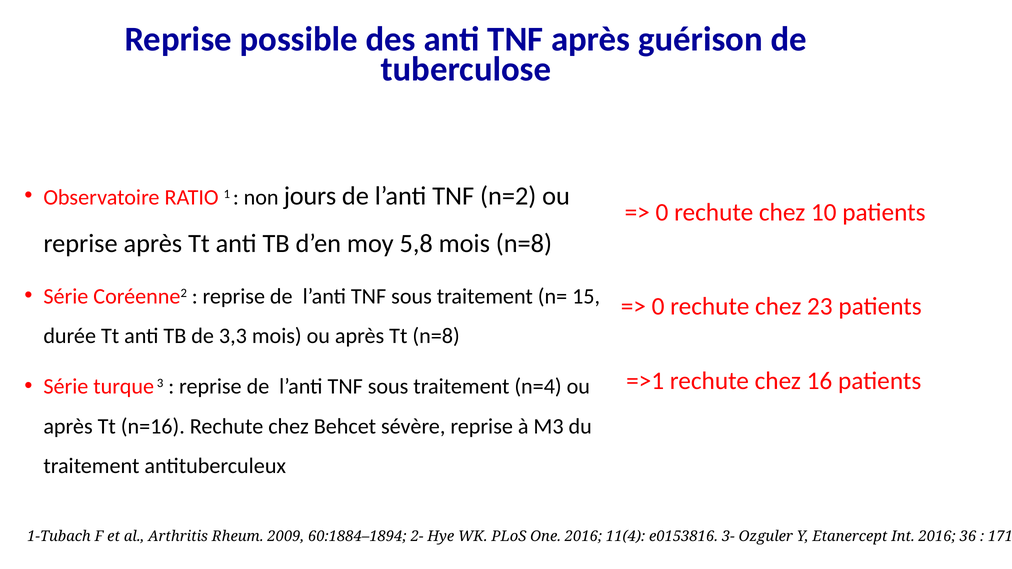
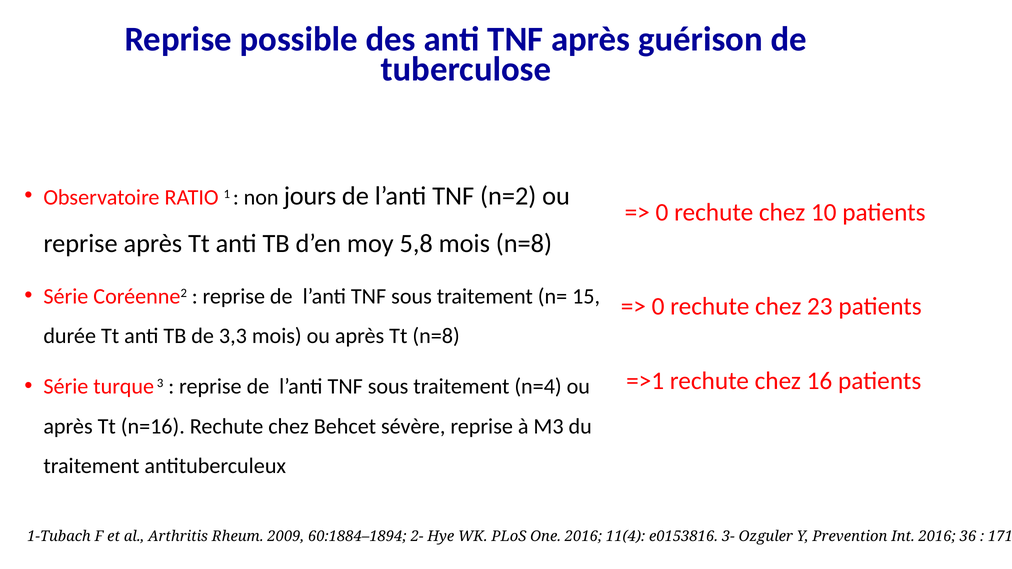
Etanercept: Etanercept -> Prevention (850, 537)
